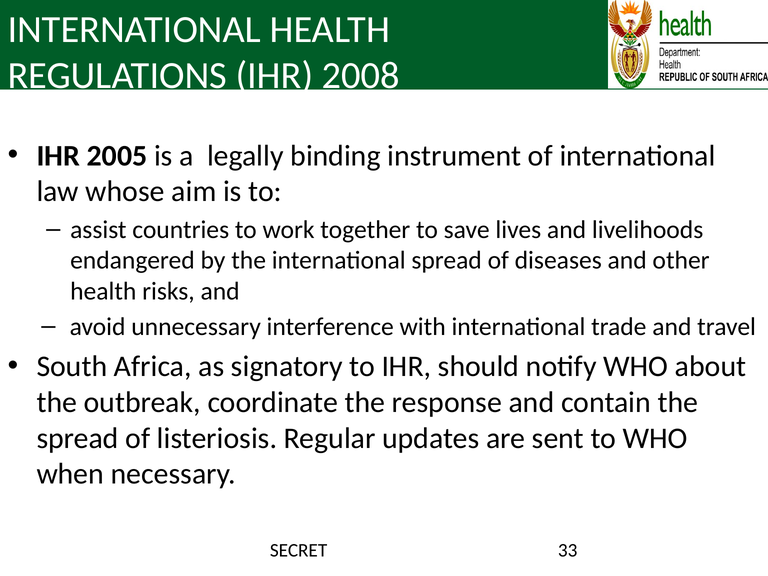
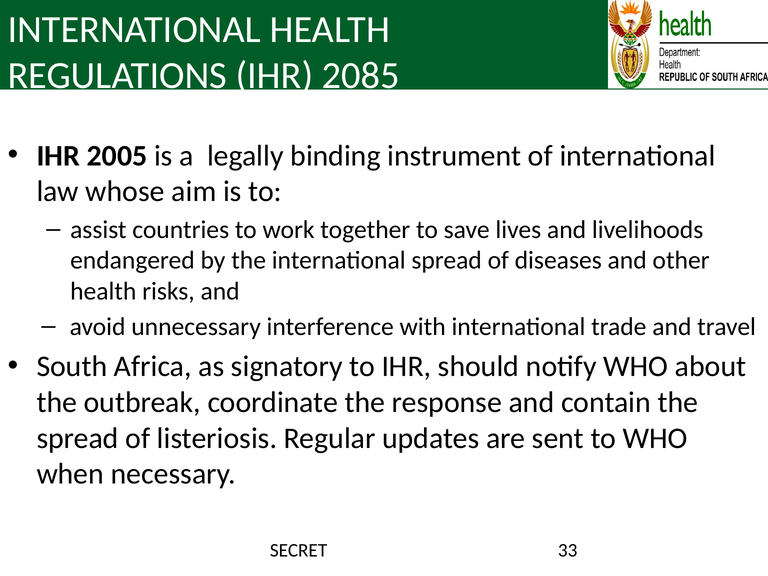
2008: 2008 -> 2085 (361, 76)
